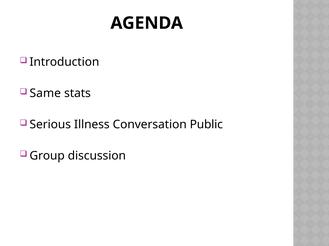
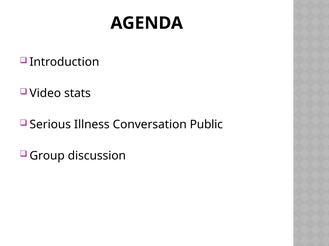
Same: Same -> Video (45, 94)
